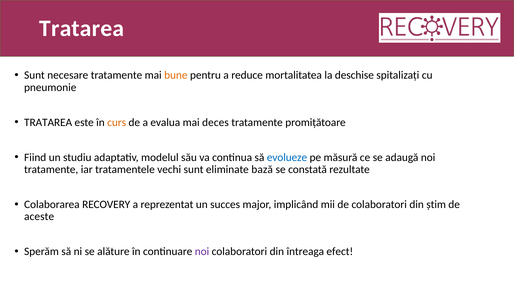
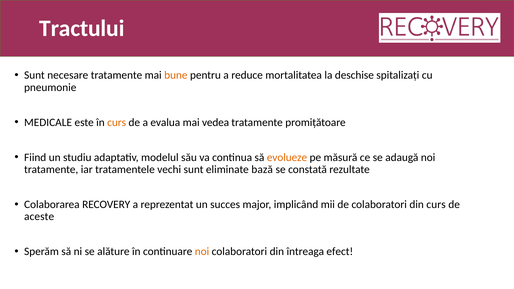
Tratarea: Tratarea -> Tractului (82, 28)
TRATAREA: TRATAREA -> MEDICALE (48, 122)
deces: deces -> vedea (216, 122)
evolueze colour: blue -> orange (287, 157)
din știm: știm -> curs (436, 205)
noi colour: purple -> orange (202, 252)
